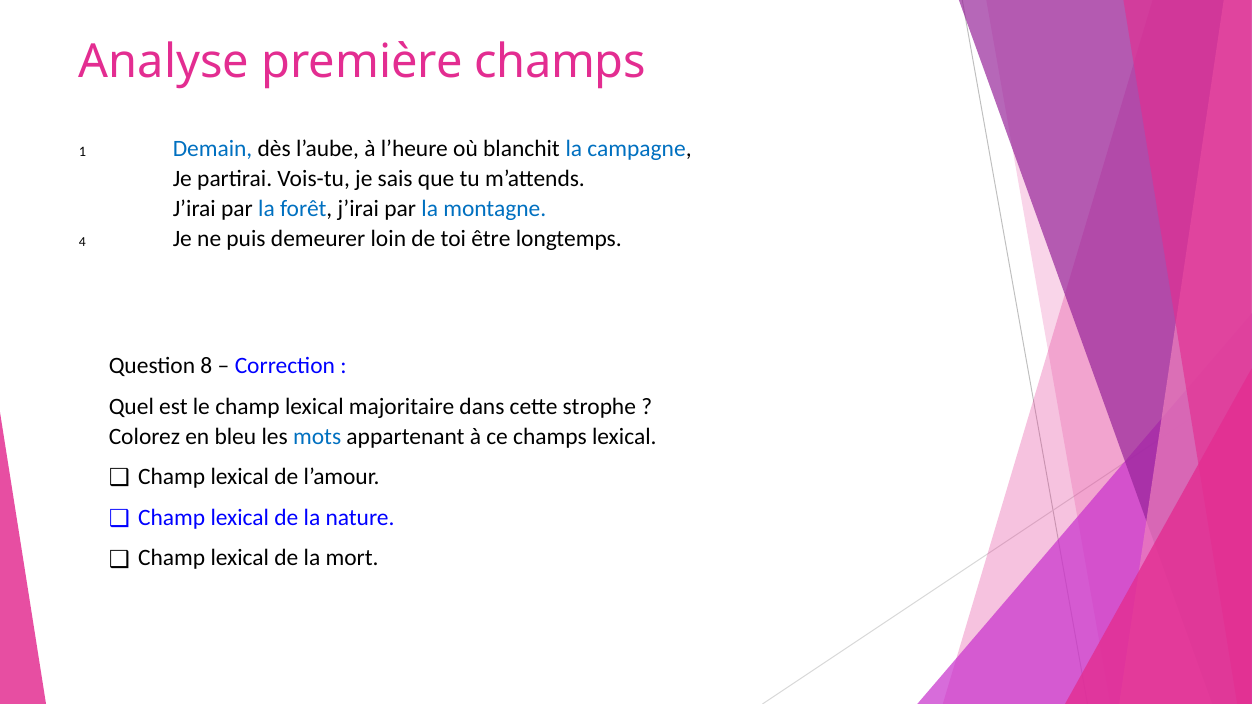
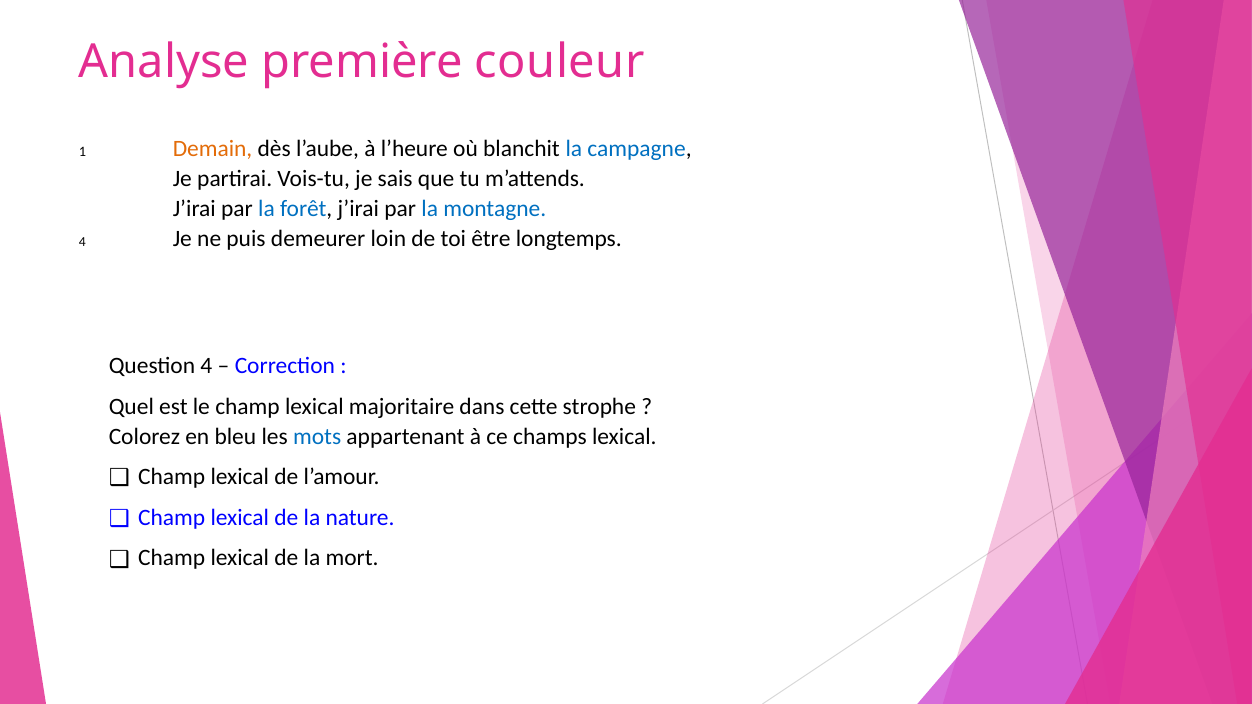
première champs: champs -> couleur (560, 62)
Demain colour: blue -> orange (213, 149)
Question 8: 8 -> 4 (206, 366)
